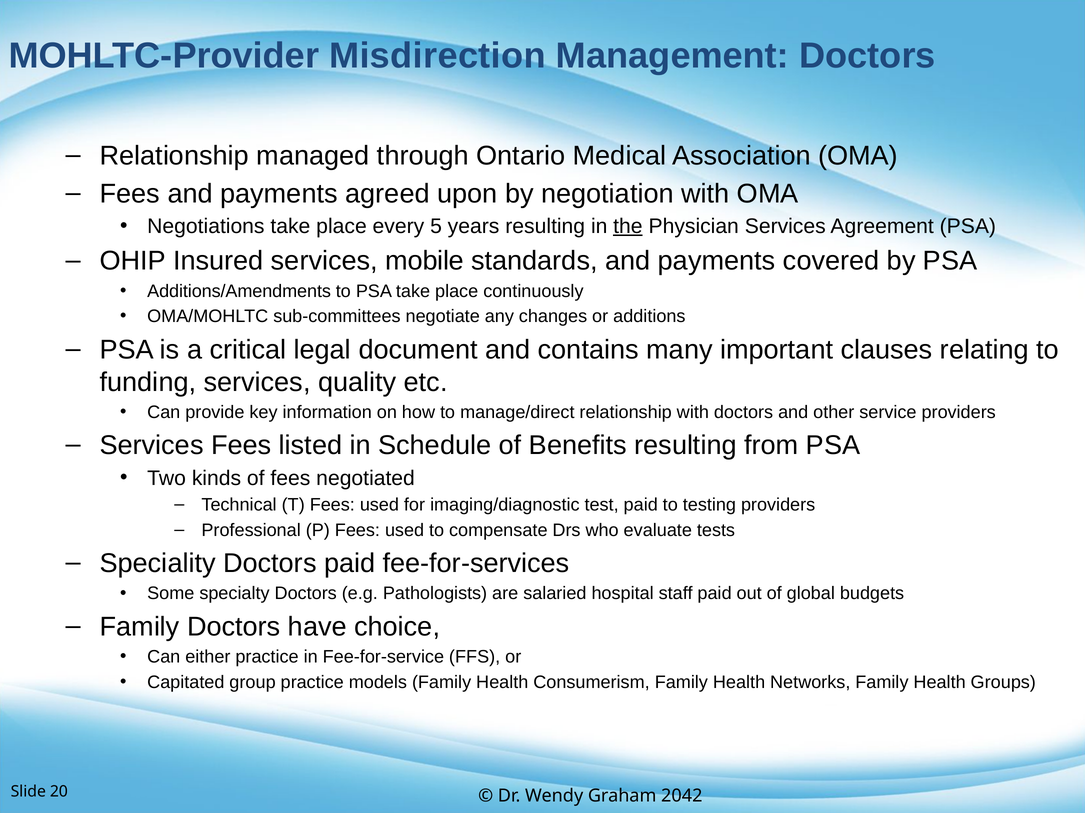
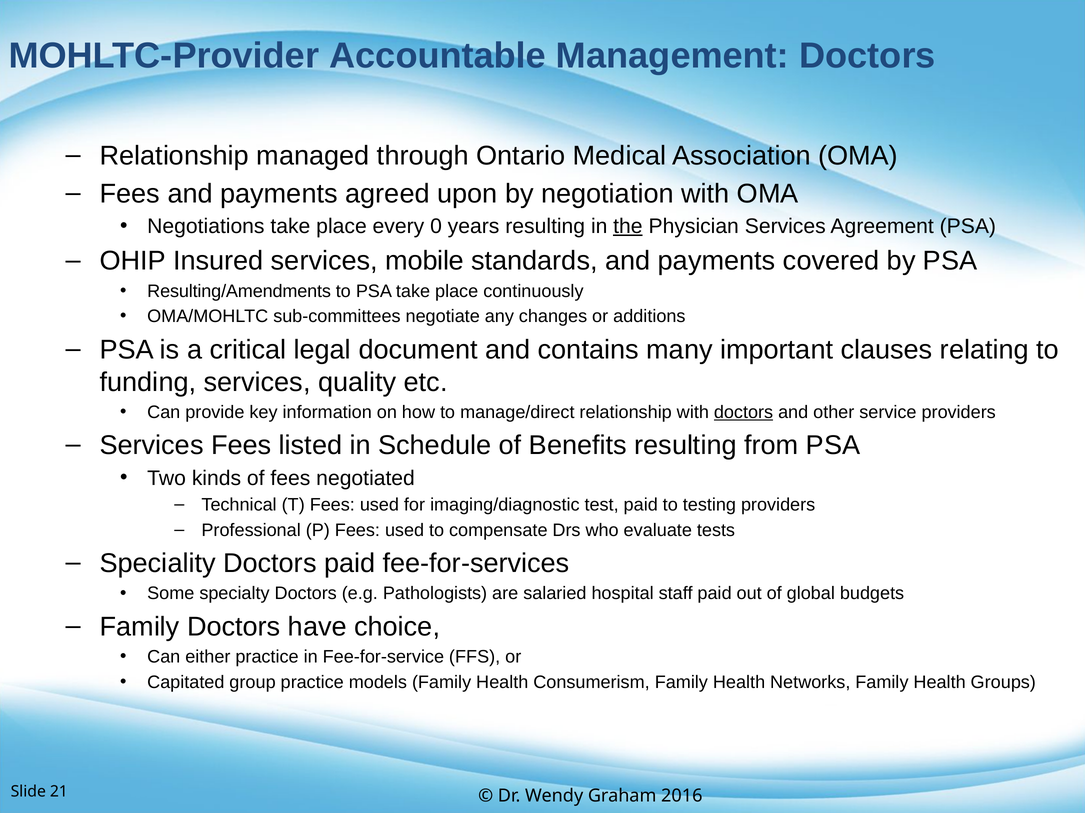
Misdirection: Misdirection -> Accountable (438, 56)
5: 5 -> 0 (436, 226)
Additions/Amendments: Additions/Amendments -> Resulting/Amendments (239, 291)
doctors underline: none -> present (744, 413)
20: 20 -> 21 (59, 792)
2042: 2042 -> 2016 (682, 796)
